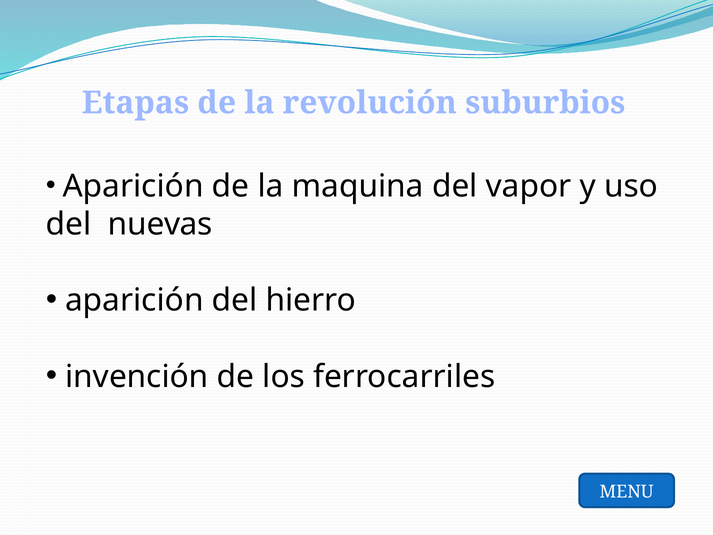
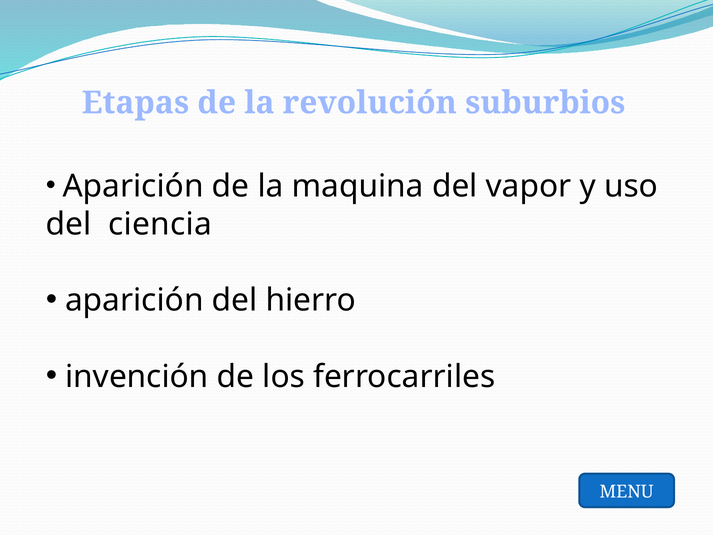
nuevas: nuevas -> ciencia (160, 224)
